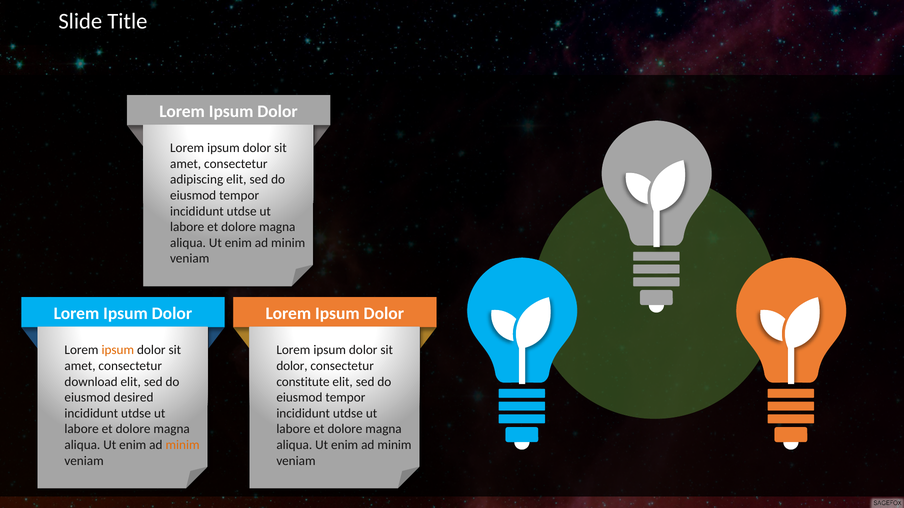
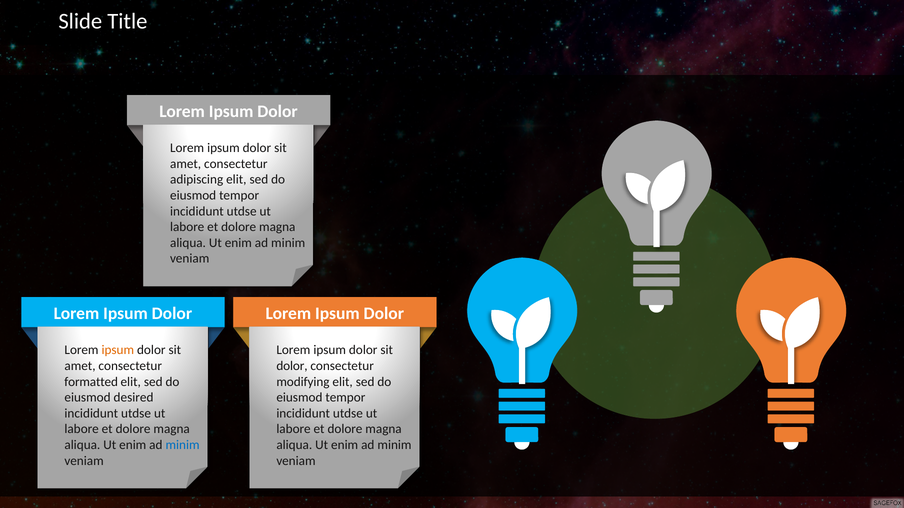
download: download -> formatted (91, 382)
constitute: constitute -> modifying (303, 382)
minim colour: orange -> blue (183, 445)
